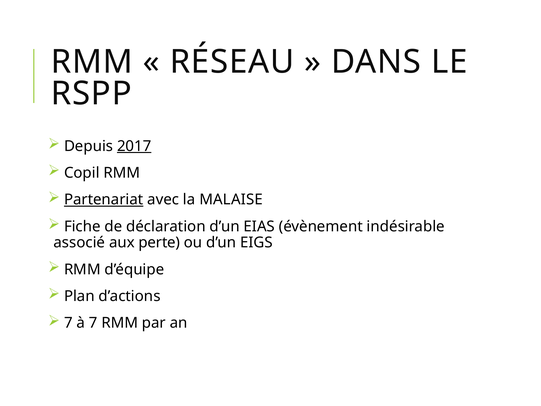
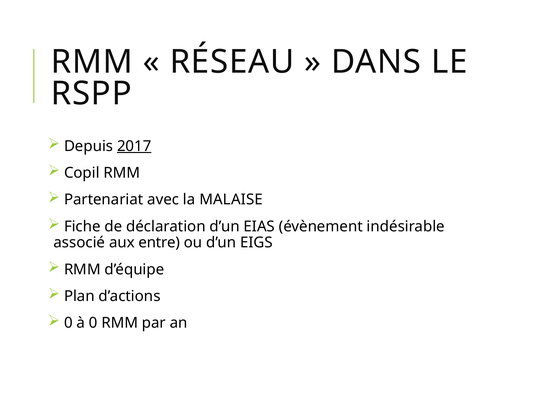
Partenariat underline: present -> none (104, 199)
perte: perte -> entre (159, 242)
7: 7 -> 0 (68, 323)
à 7: 7 -> 0 (93, 323)
